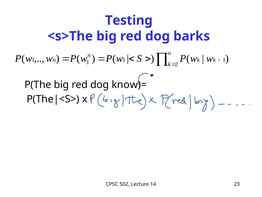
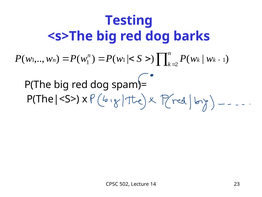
know)=: know)= -> spam)= (129, 85)
